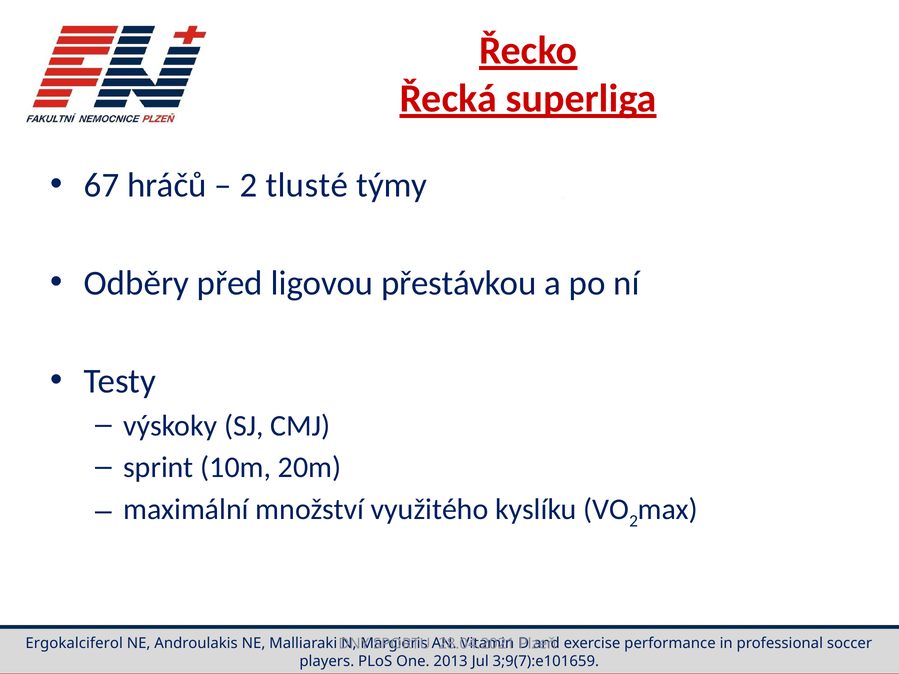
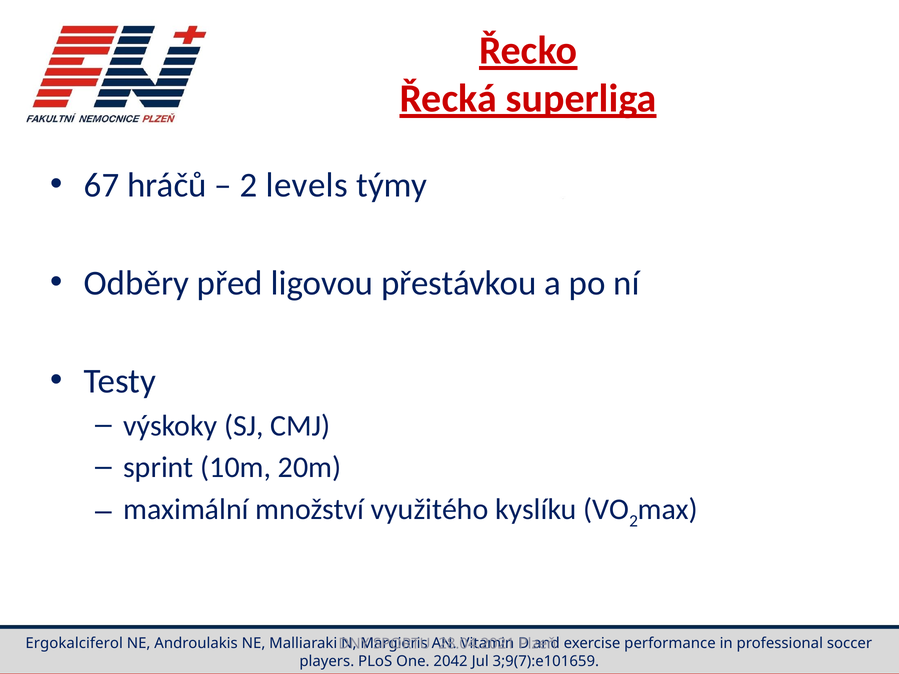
tlusté: tlusté -> levels (307, 185)
2013: 2013 -> 2042 (451, 662)
